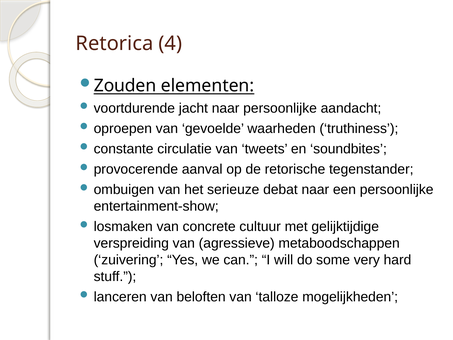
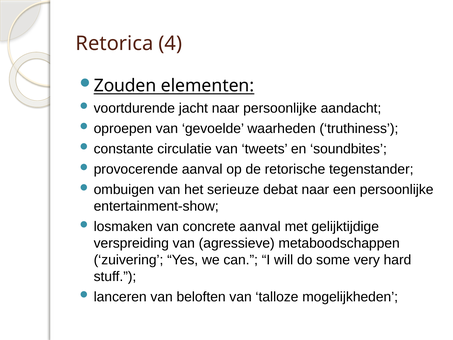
concrete cultuur: cultuur -> aanval (260, 227)
